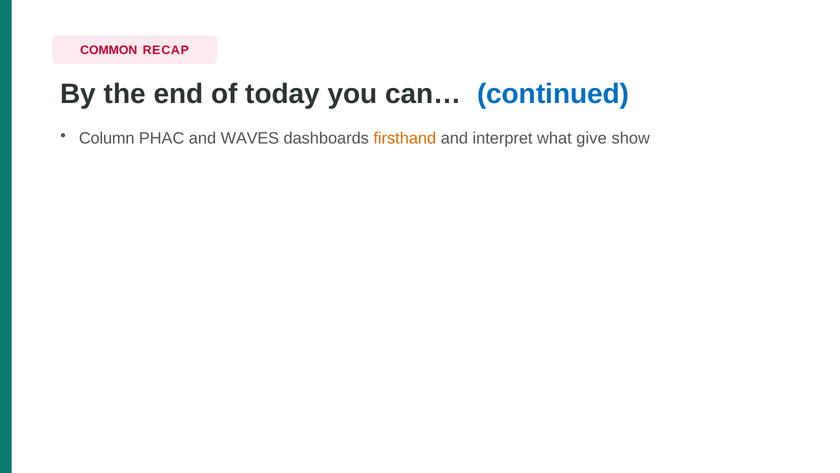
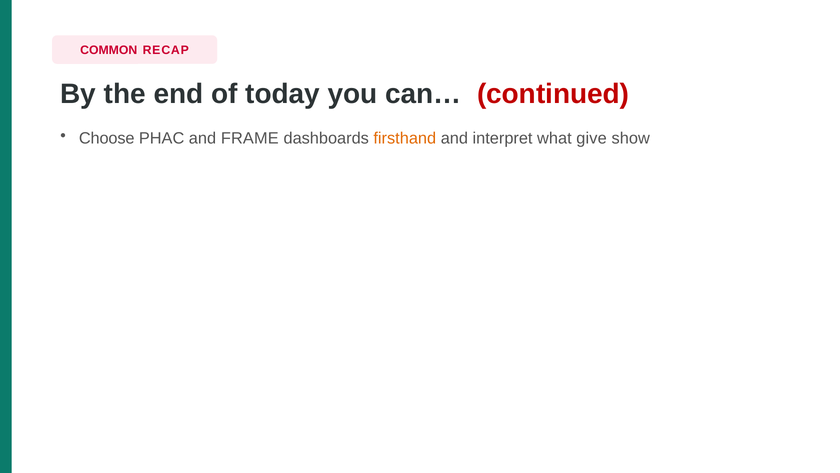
continued colour: blue -> red (553, 94)
Column: Column -> Choose (107, 138)
WAVES: WAVES -> FRAME (250, 138)
